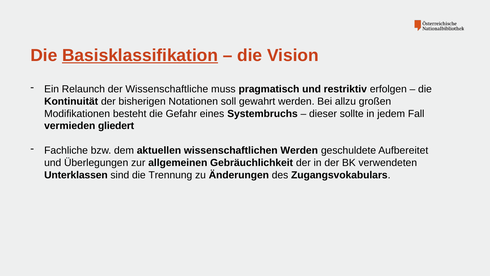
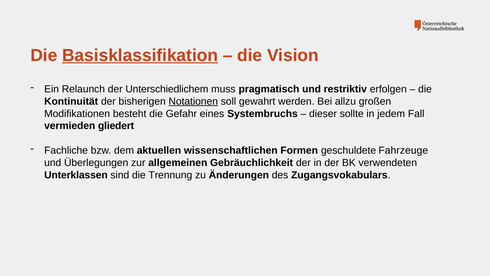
Wissenschaftliche: Wissenschaftliche -> Unterschiedlichem (167, 89)
Notationen underline: none -> present (193, 101)
wissenschaftlichen Werden: Werden -> Formen (299, 150)
Aufbereitet: Aufbereitet -> Fahrzeuge (403, 150)
